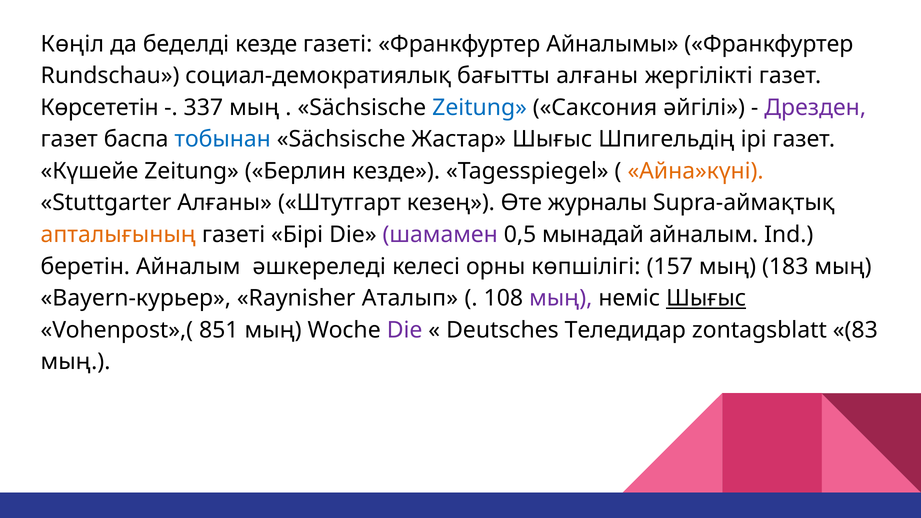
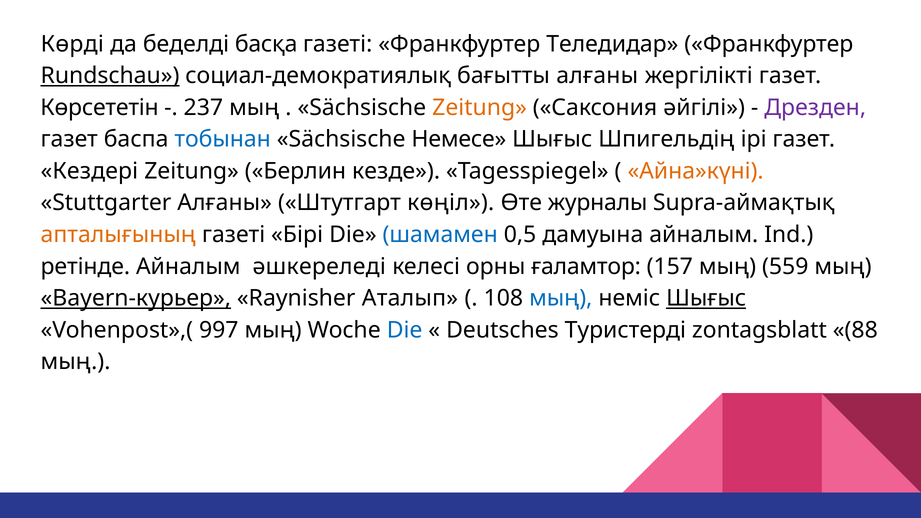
Көңіл: Көңіл -> Көрді (72, 44)
беделді кезде: кезде -> басқа (266, 44)
Айналымы: Айналымы -> Теледидар (612, 44)
Rundschau underline: none -> present (110, 76)
337: 337 -> 237 (203, 108)
Zeitung colour: blue -> orange (480, 108)
Жастар: Жастар -> Немесе (459, 139)
Күшейе: Күшейе -> Кездері (89, 171)
кезең: кезең -> көңіл (451, 203)
шамамен colour: purple -> blue (440, 235)
мынадай: мынадай -> дамуына (593, 235)
беретін: беретін -> ретінде (85, 266)
көпшілігі: көпшілігі -> ғаламтор (586, 266)
183: 183 -> 559 (785, 266)
Bayern-курьер underline: none -> present (136, 298)
мың colour: purple -> blue (561, 298)
851: 851 -> 997 (219, 330)
Die colour: purple -> blue (405, 330)
Теледидар: Теледидар -> Туристерді (625, 330)
83: 83 -> 88 (855, 330)
